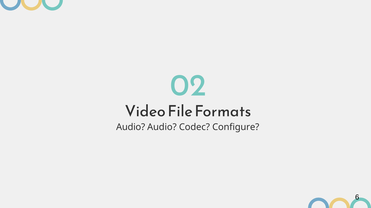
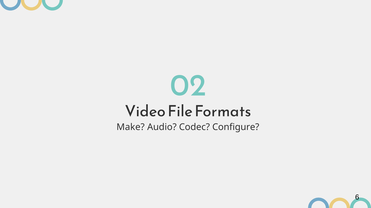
Audio: Audio -> Make (131, 127)
